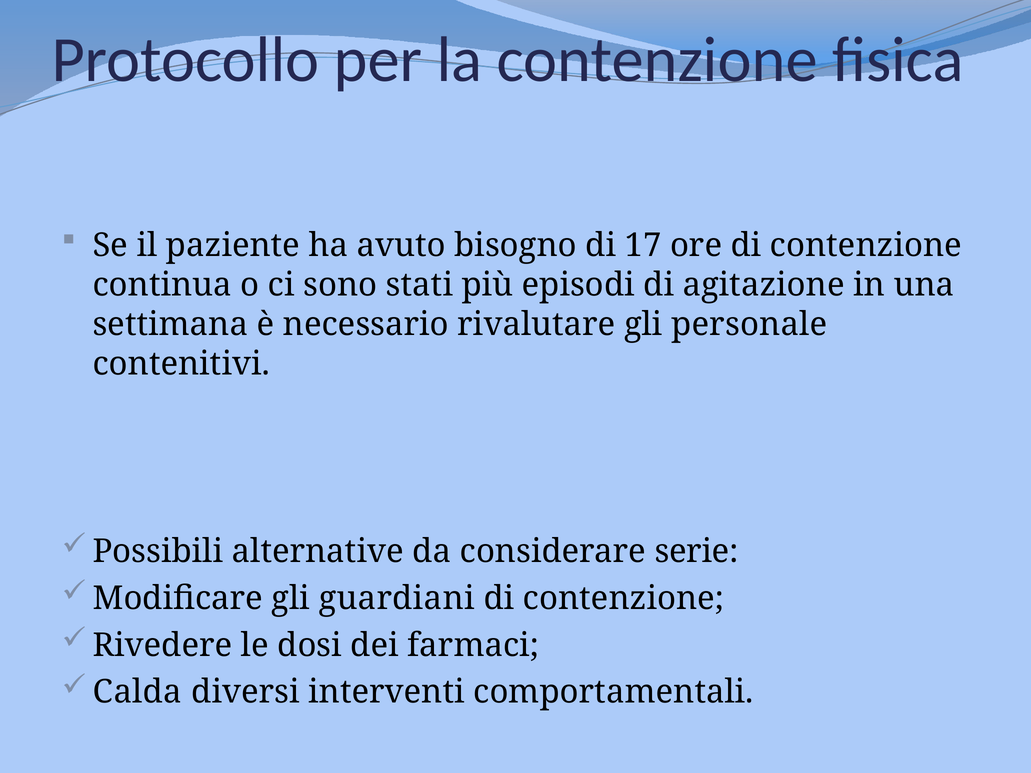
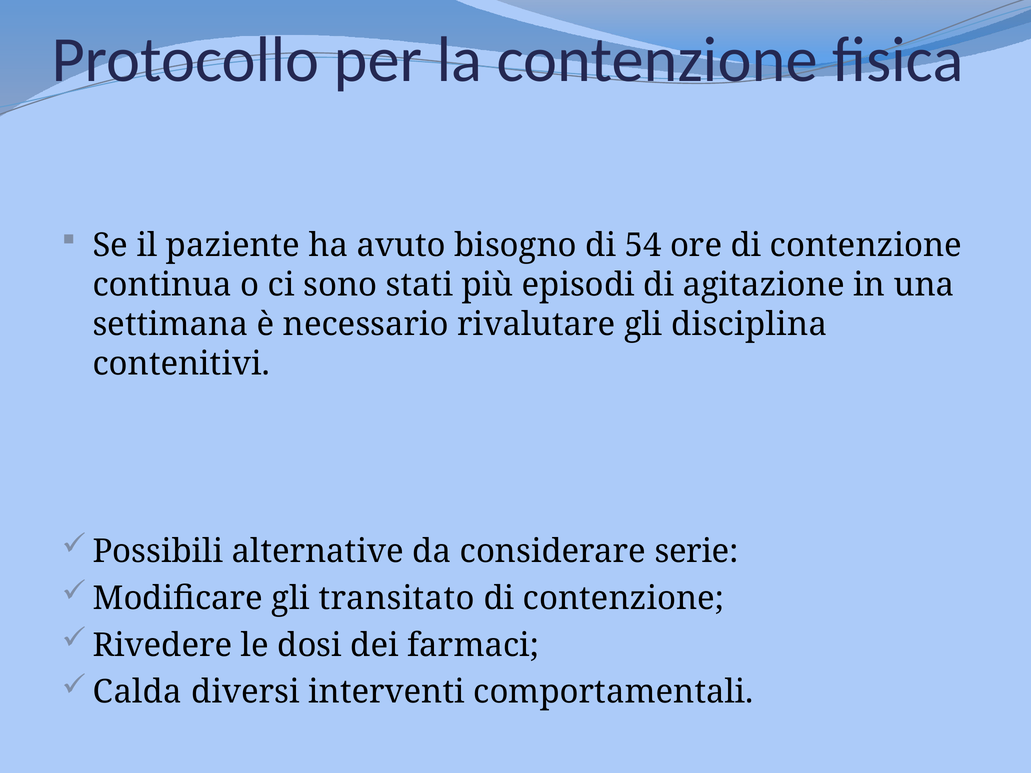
17: 17 -> 54 (643, 245)
personale: personale -> disciplina (749, 324)
guardiani: guardiani -> transitato (397, 598)
